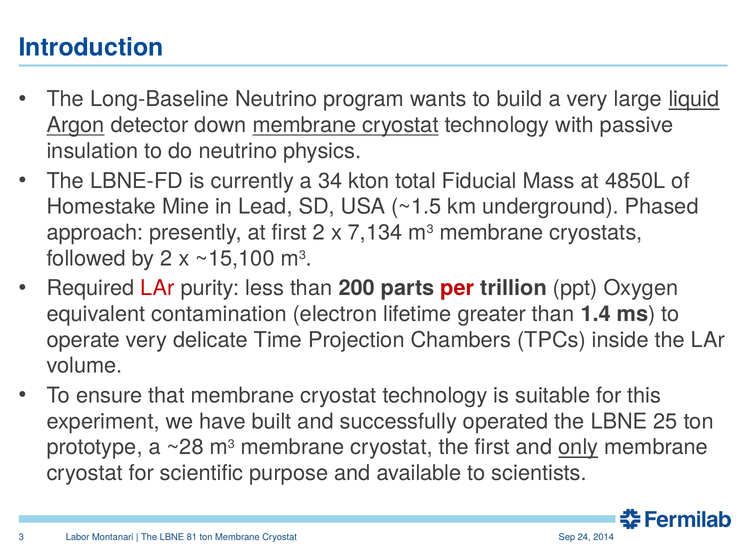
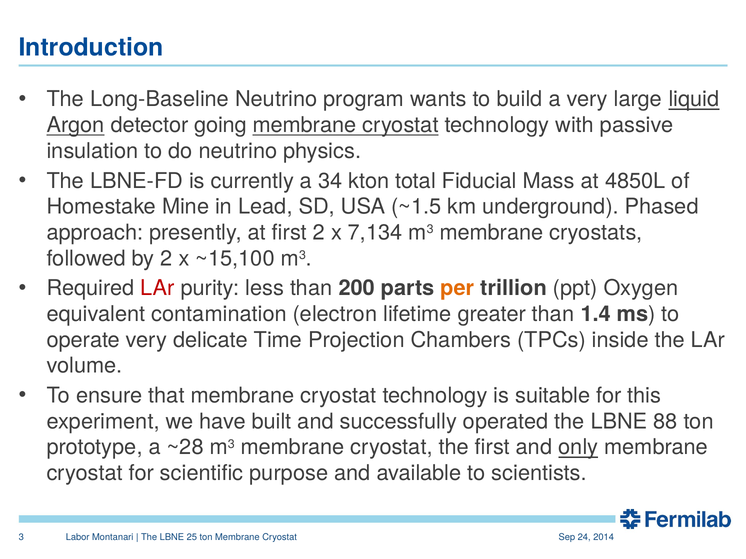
down: down -> going (221, 125)
per colour: red -> orange (457, 288)
25: 25 -> 88 (665, 422)
81: 81 -> 25 (192, 538)
